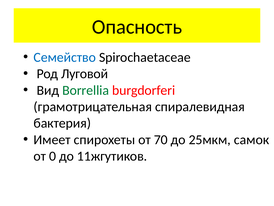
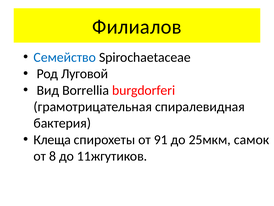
Опасность: Опасность -> Филиалов (137, 27)
Borrellia colour: green -> black (86, 90)
Имеет: Имеет -> Клеща (52, 139)
70: 70 -> 91 (161, 139)
0: 0 -> 8 (53, 156)
